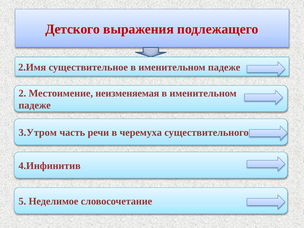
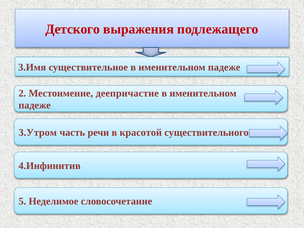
2.Имя: 2.Имя -> 3.Имя (32, 67)
неизменяемая: неизменяемая -> деепричастие (127, 93)
черемуха: черемуха -> красотой (141, 133)
